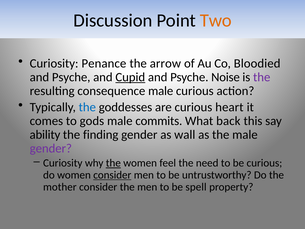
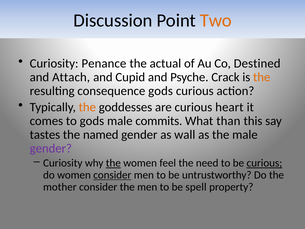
arrow: arrow -> actual (165, 63)
Bloodied: Bloodied -> Destined (257, 63)
Psyche: Psyche -> Attach (71, 77)
Cupid underline: present -> none (130, 77)
Noise: Noise -> Crack (225, 77)
the colour: purple -> orange (262, 77)
consequence male: male -> gods (161, 91)
the colour: blue -> orange (87, 107)
back: back -> than (228, 121)
ability: ability -> tastes (45, 134)
finding: finding -> named (101, 134)
curious underline: none -> present (264, 163)
